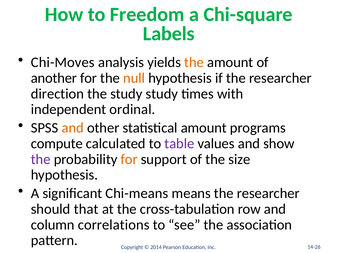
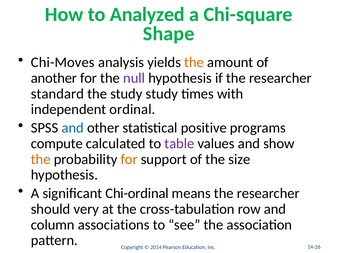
Freedom: Freedom -> Analyzed (147, 14)
Labels: Labels -> Shape (169, 34)
null colour: orange -> purple (134, 78)
direction: direction -> standard (57, 94)
and colour: orange -> blue (73, 128)
statistical amount: amount -> positive (204, 128)
the colour: purple -> orange (41, 159)
Chi-means: Chi-means -> Chi-ordinal (137, 193)
that: that -> very (86, 209)
correlations: correlations -> associations (114, 224)
